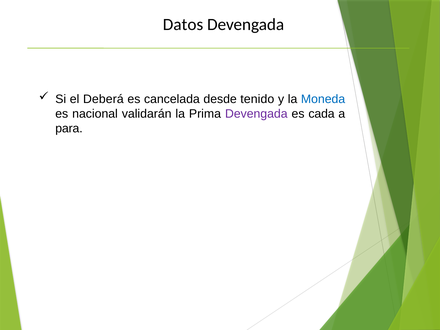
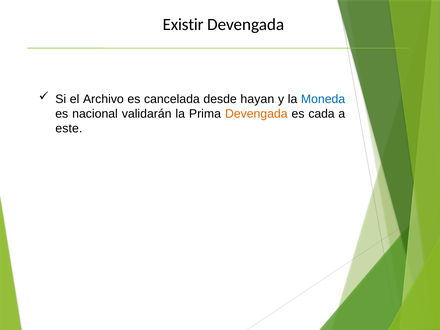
Datos: Datos -> Existir (183, 25)
Deberá: Deberá -> Archivo (103, 99)
tenido: tenido -> hayan (257, 99)
Devengada colour: purple -> orange (256, 114)
para: para -> este (69, 128)
